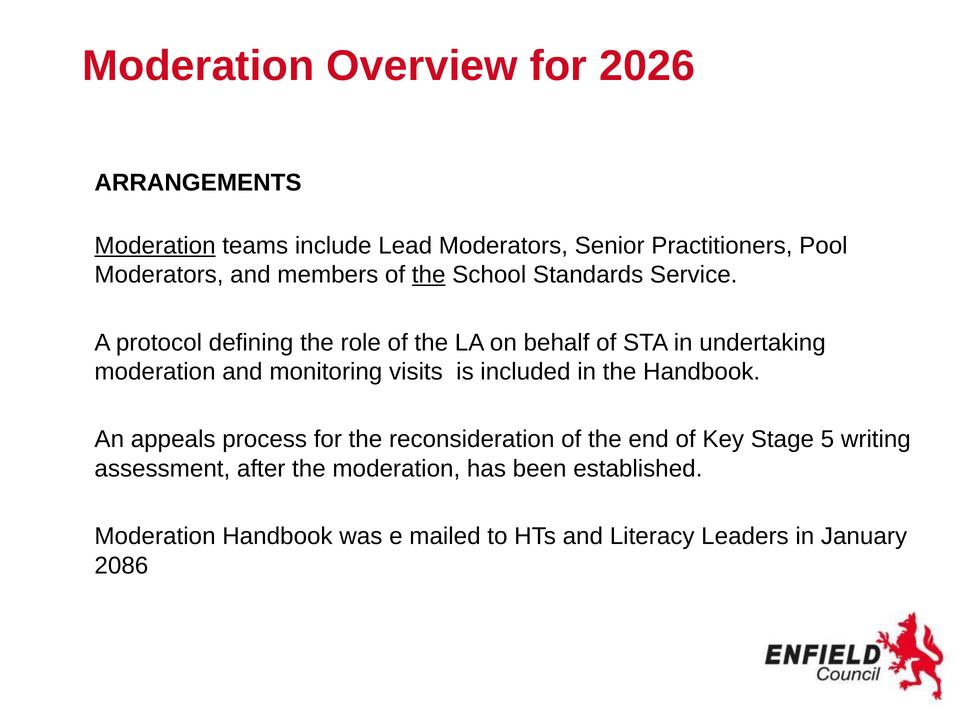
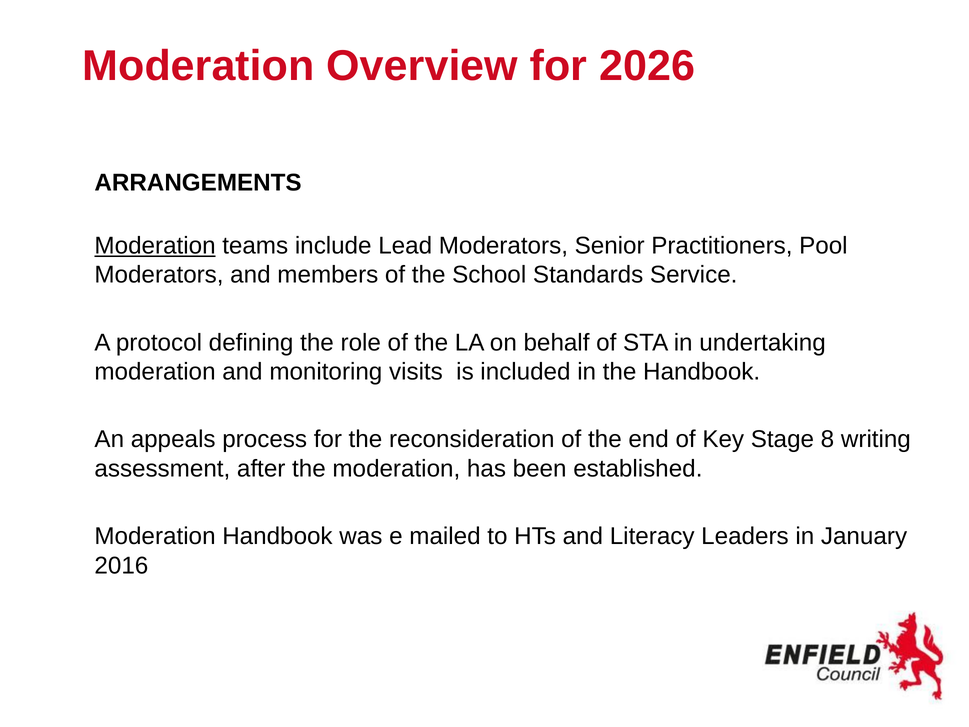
the underline: present -> none (429, 275)
5: 5 -> 8 (827, 439)
2086: 2086 -> 2016 (121, 565)
